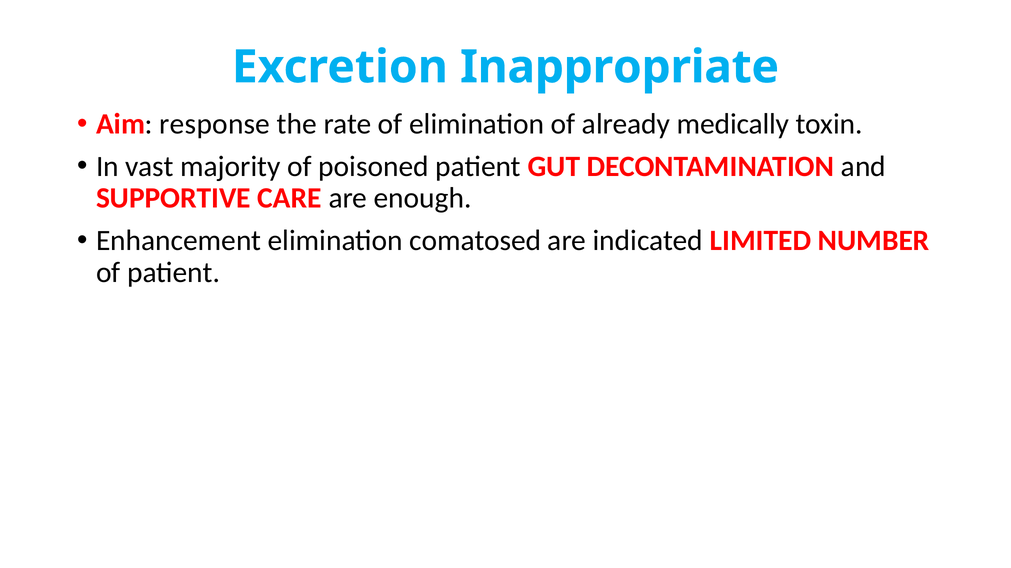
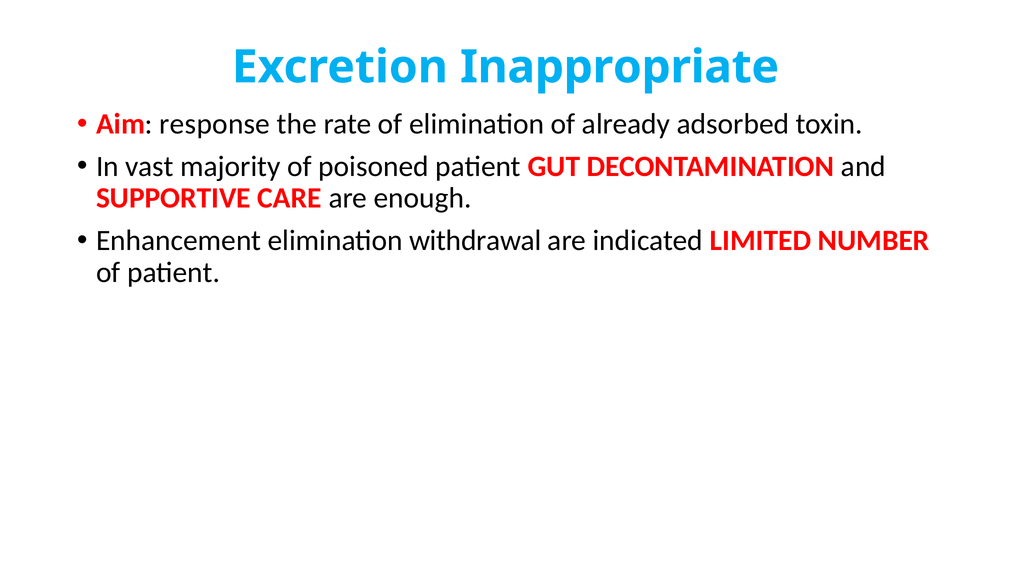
medically: medically -> adsorbed (733, 124)
comatosed: comatosed -> withdrawal (475, 241)
